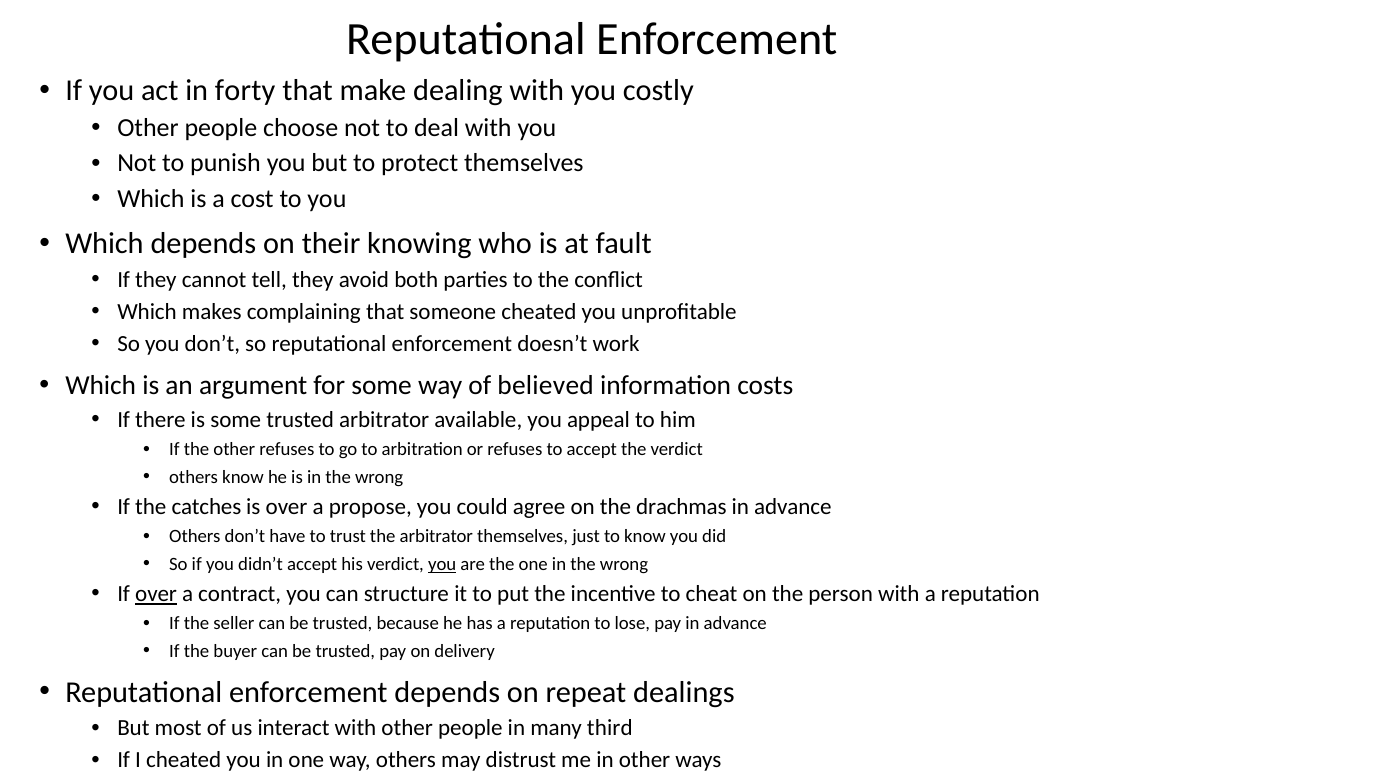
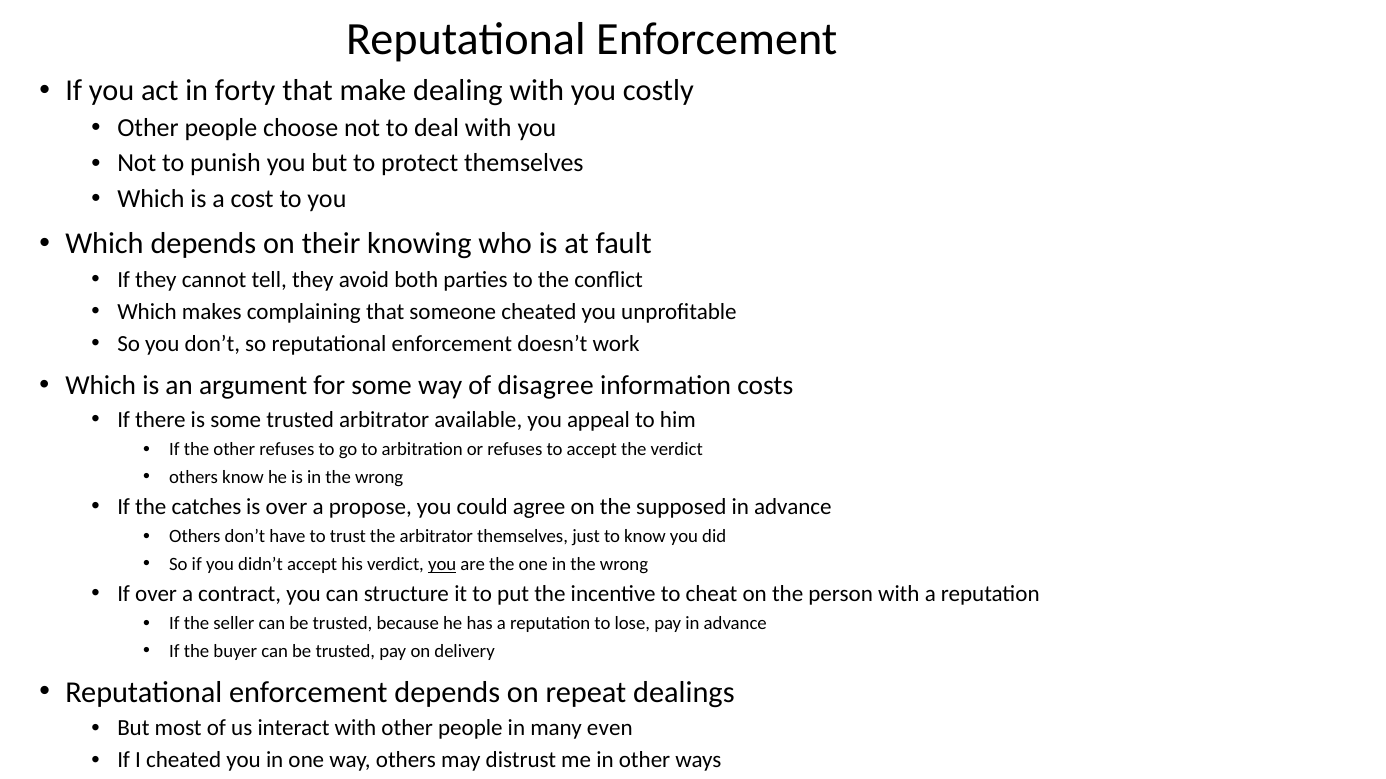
believed: believed -> disagree (546, 386)
drachmas: drachmas -> supposed (681, 507)
over underline: present -> none (156, 594)
third: third -> even (610, 729)
